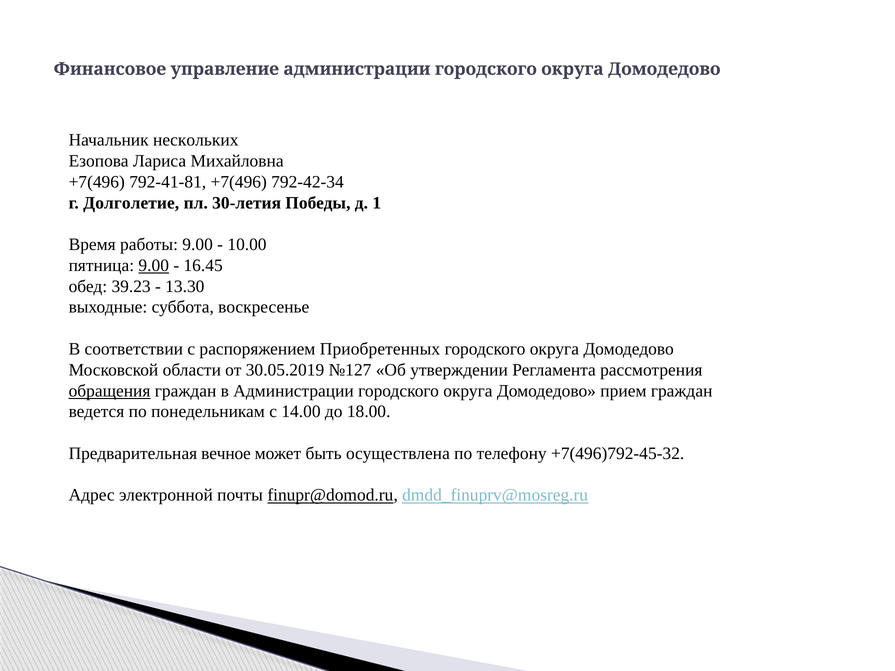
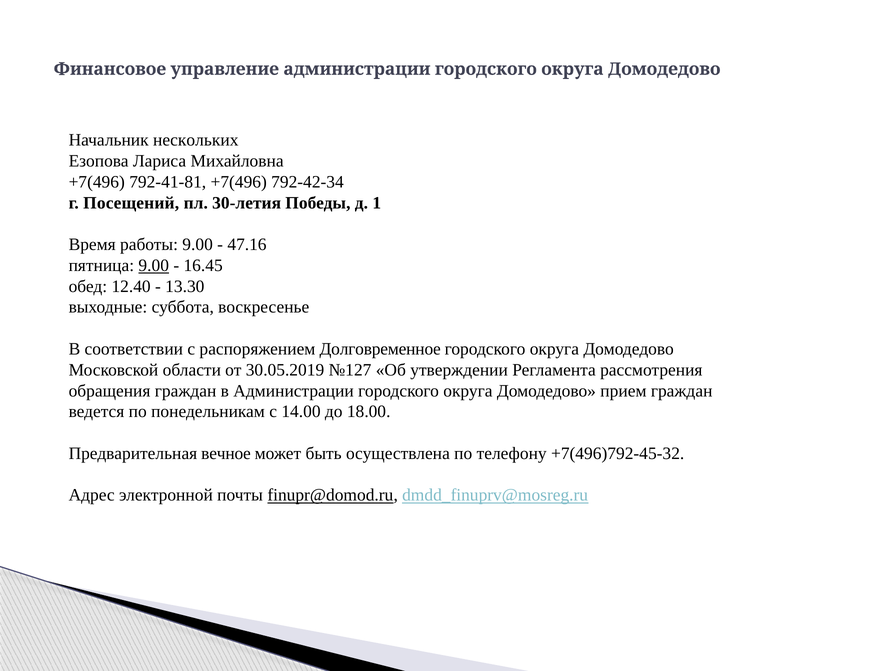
Долголетие: Долголетие -> Посещений (131, 203)
10.00: 10.00 -> 47.16 (247, 245)
39.23: 39.23 -> 12.40 (131, 286)
Приобретенных: Приобретенных -> Долговременное (380, 349)
обращения underline: present -> none (110, 391)
